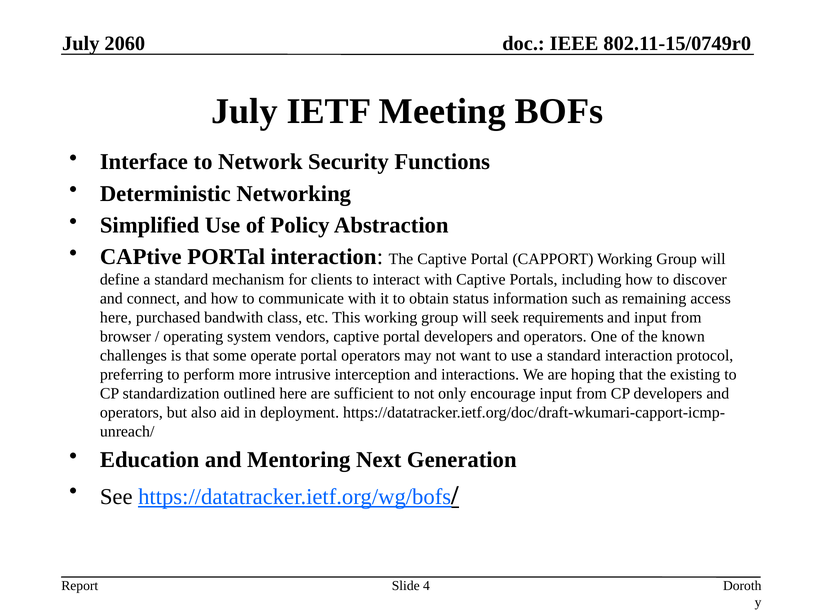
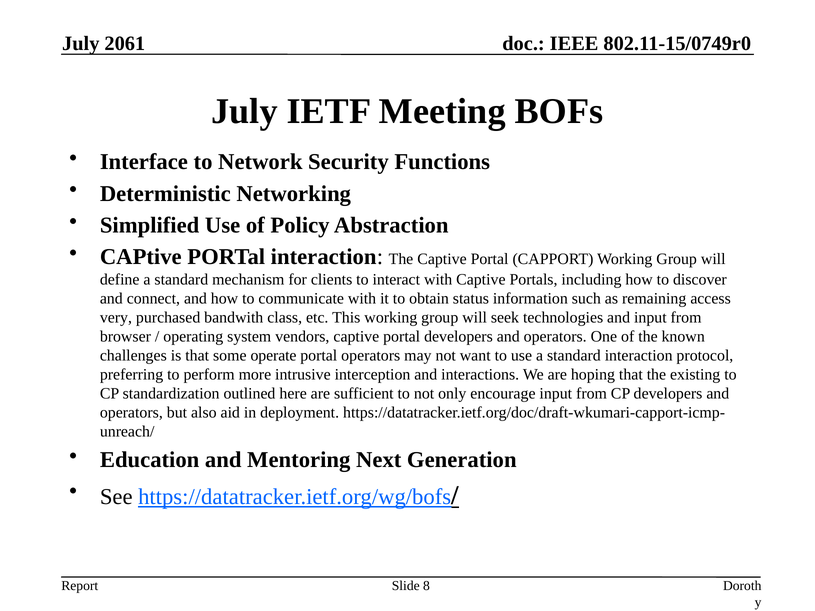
2060: 2060 -> 2061 (125, 43)
here: here -> very (116, 318)
requirements: requirements -> technologies (563, 318)
4: 4 -> 8 (426, 586)
